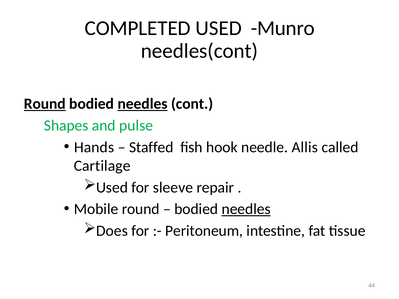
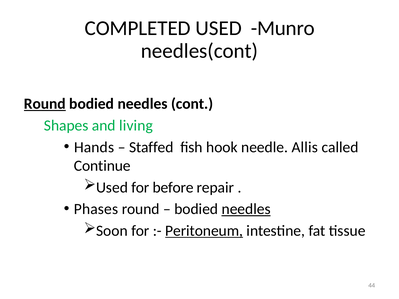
needles underline: present -> none (143, 104)
pulse: pulse -> living (136, 126)
Cartilage: Cartilage -> Continue (102, 166)
sleeve: sleeve -> before (173, 188)
Mobile: Mobile -> Phases (96, 209)
Does: Does -> Soon (112, 231)
Peritoneum underline: none -> present (204, 231)
